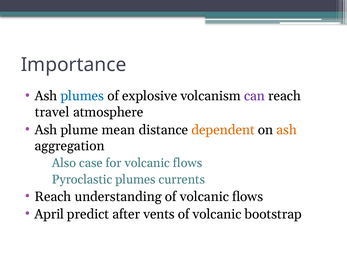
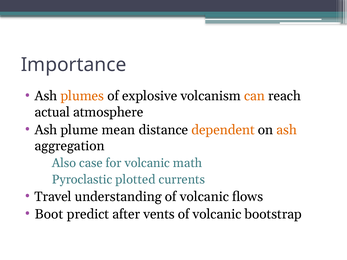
plumes colour: blue -> orange (82, 96)
can colour: purple -> orange (254, 96)
travel: travel -> actual (52, 112)
for volcanic flows: flows -> math (188, 163)
Pyroclastic plumes: plumes -> plotted (135, 180)
Reach: Reach -> Travel (53, 197)
April: April -> Boot (49, 214)
